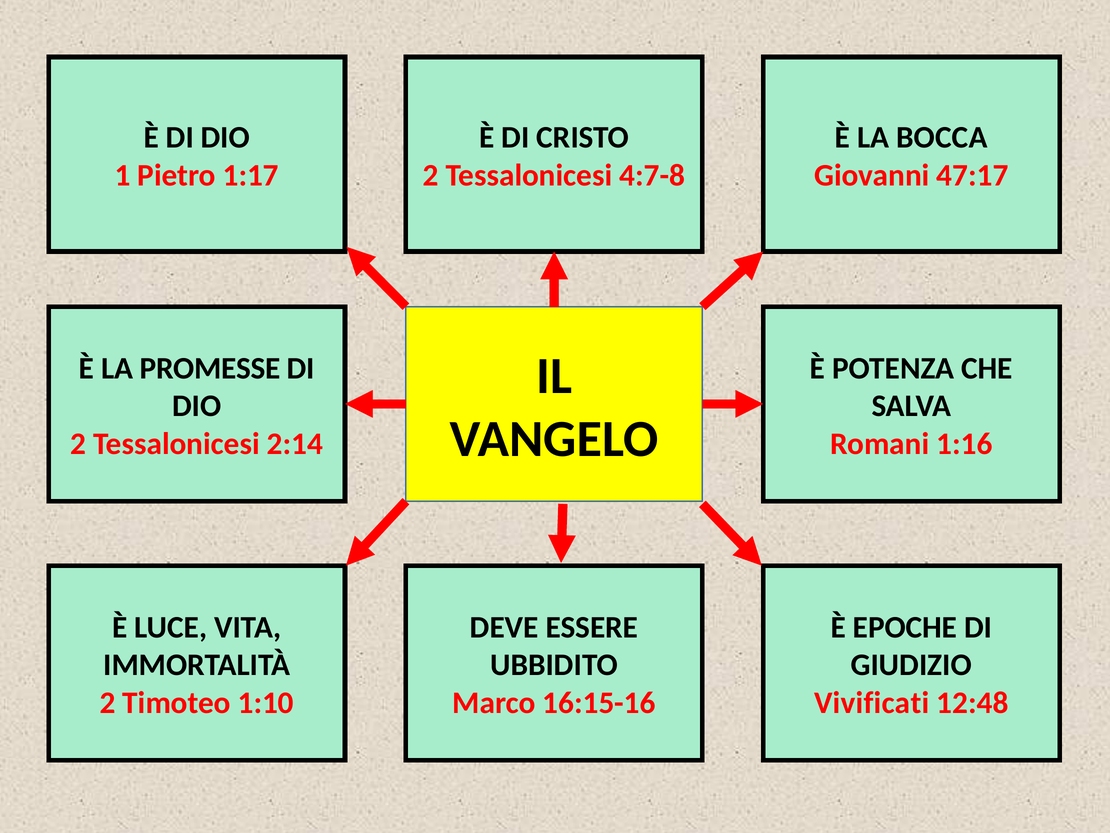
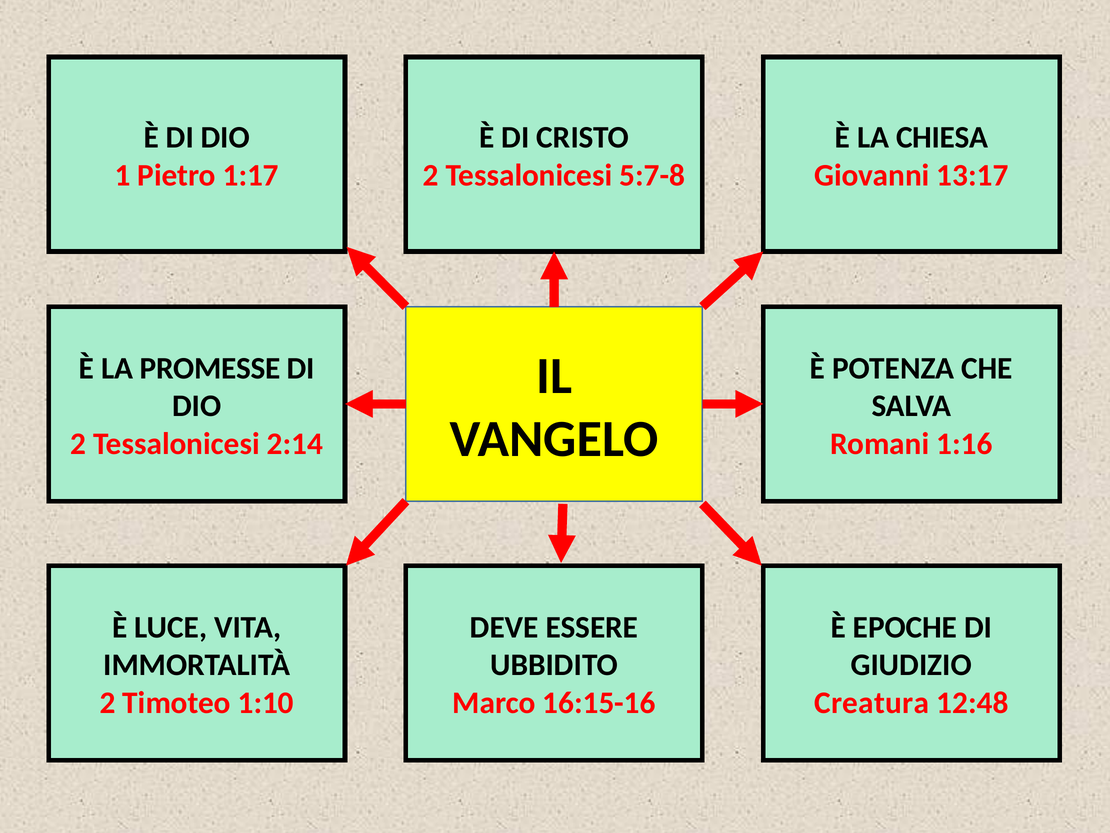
BOCCA: BOCCA -> CHIESA (942, 138)
4:7-8: 4:7-8 -> 5:7-8 (652, 175)
47:17: 47:17 -> 13:17 (972, 175)
Vivificati: Vivificati -> Creatura (872, 702)
